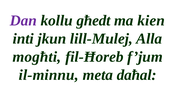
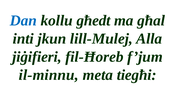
Dan colour: purple -> blue (23, 20)
kien: kien -> għal (151, 20)
mogħti: mogħti -> jiġifieri (37, 57)
daħal: daħal -> tiegħi (137, 75)
